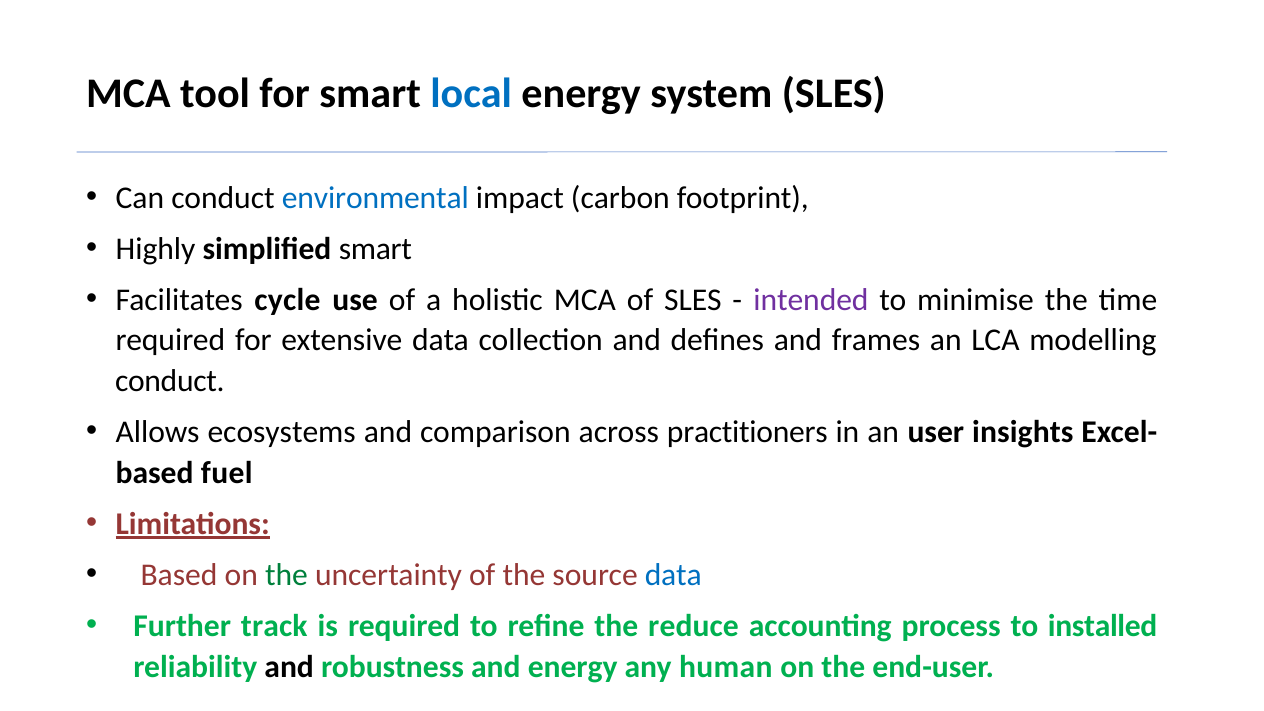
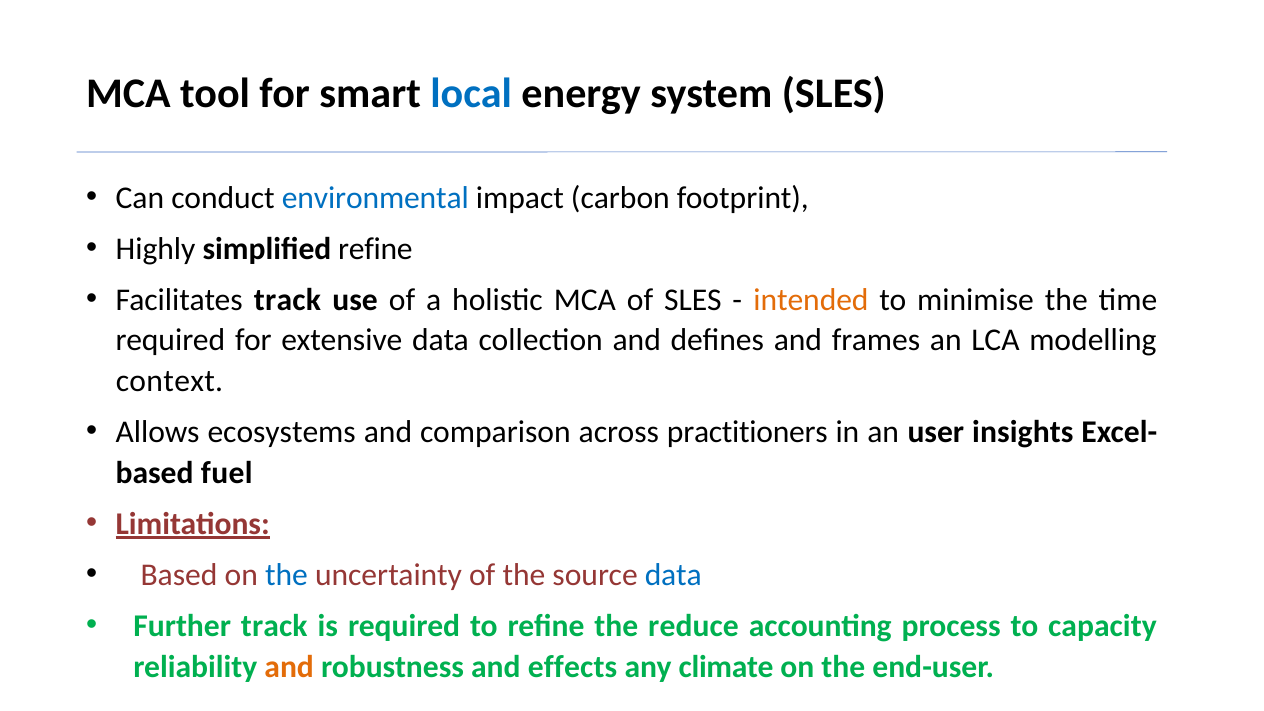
simplified smart: smart -> refine (375, 249)
Facilitates cycle: cycle -> track (287, 300)
intended colour: purple -> orange (811, 300)
conduct: conduct -> context (169, 381)
the colour: green -> blue (286, 575)
installed: installed -> capacity (1102, 626)
and colour: black -> orange (289, 667)
and energy: energy -> effects (573, 667)
human: human -> climate (726, 667)
